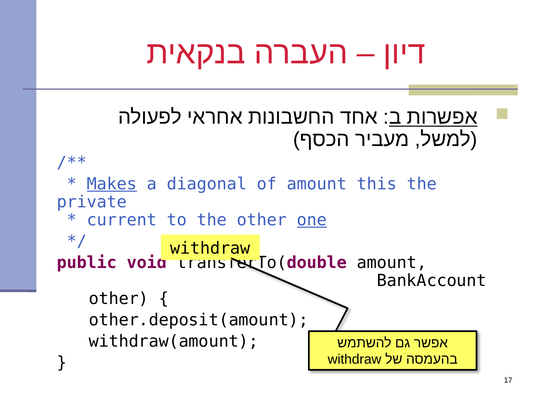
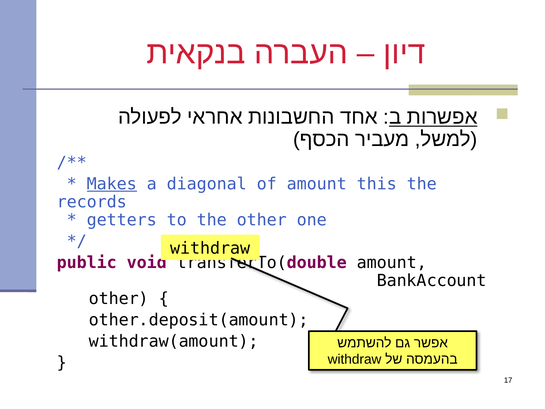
private: private -> records (92, 202)
current: current -> getters (122, 220)
one underline: present -> none (312, 220)
